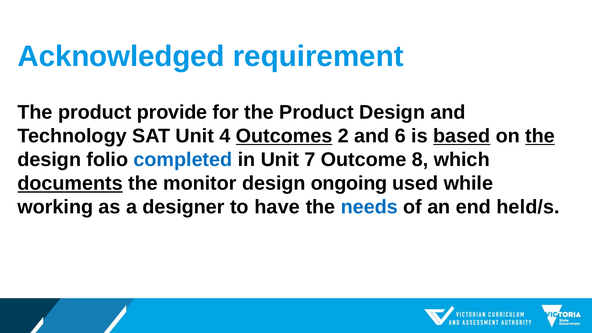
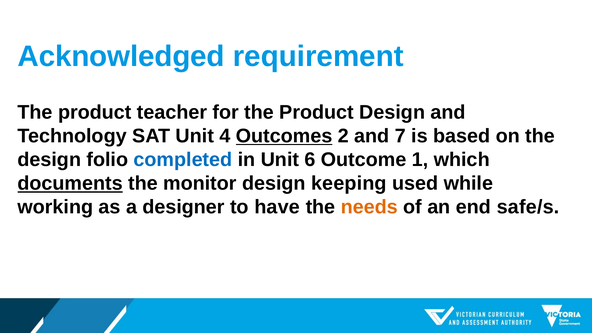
provide: provide -> teacher (172, 112)
6: 6 -> 7 (400, 136)
based underline: present -> none (462, 136)
the underline: present -> none (540, 136)
7: 7 -> 6 (310, 160)
8: 8 -> 1 (420, 160)
ongoing: ongoing -> keeping (349, 183)
needs colour: blue -> orange (369, 207)
held/s: held/s -> safe/s (528, 207)
